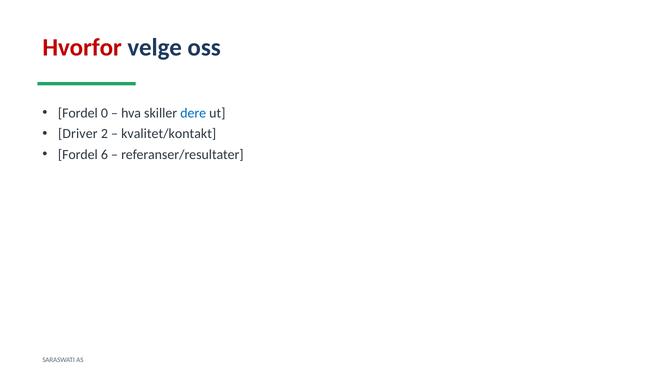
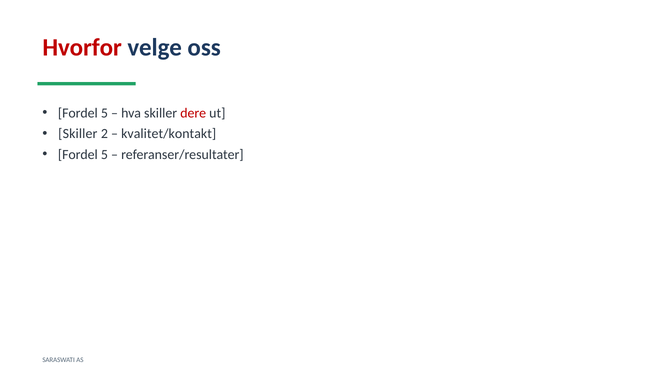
0: 0 -> 5 (104, 113)
dere colour: blue -> red (193, 113)
Driver: Driver -> Skiller (78, 134)
6: 6 -> 5 (104, 154)
